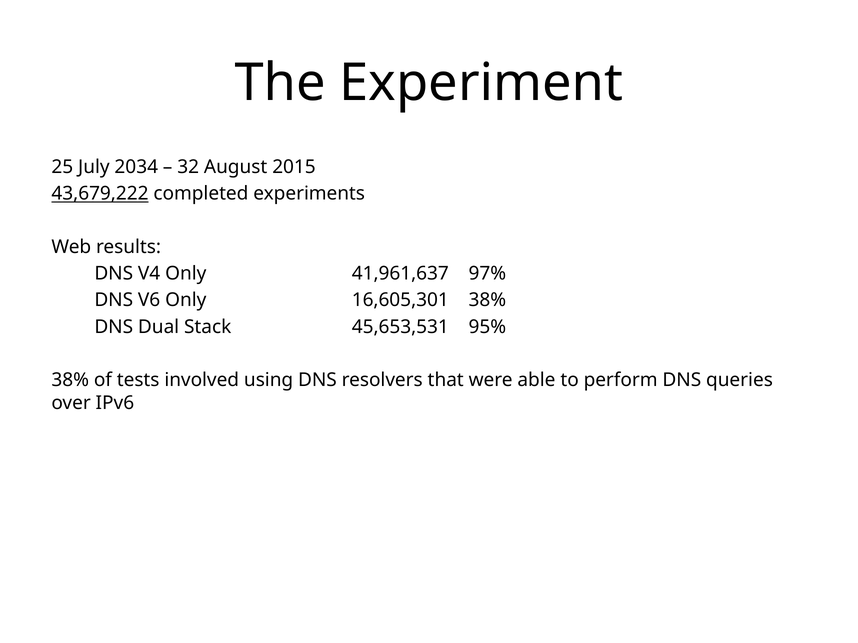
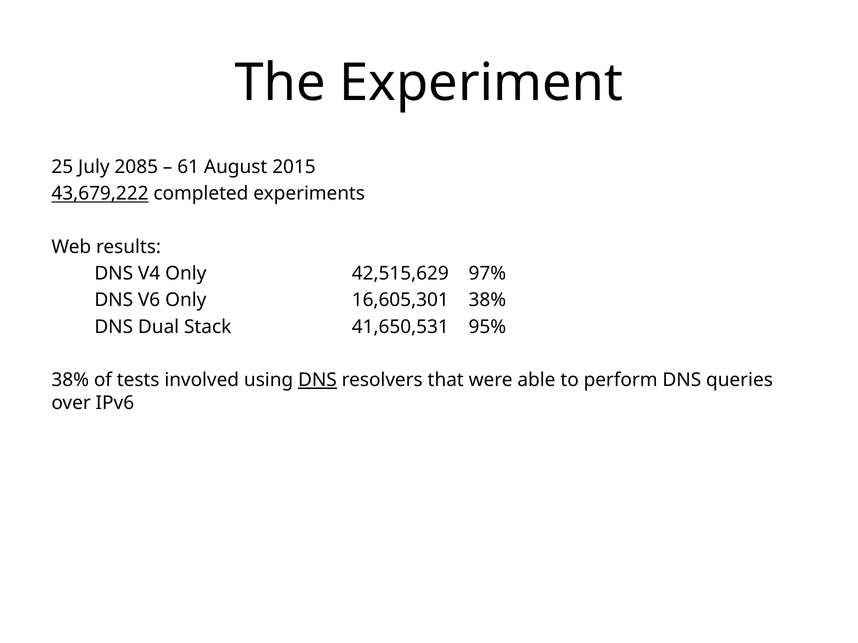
2034: 2034 -> 2085 (136, 167)
32: 32 -> 61 (188, 167)
41,961,637: 41,961,637 -> 42,515,629 (400, 274)
45,653,531: 45,653,531 -> 41,650,531 (400, 327)
DNS underline: none -> present (317, 380)
